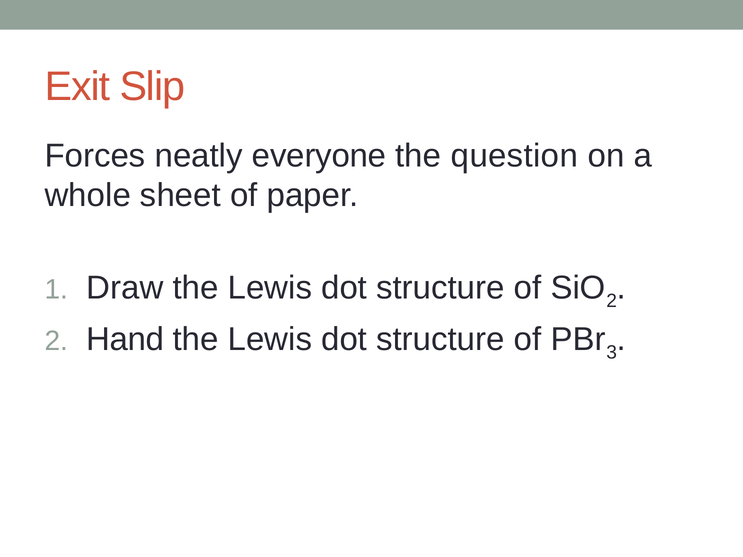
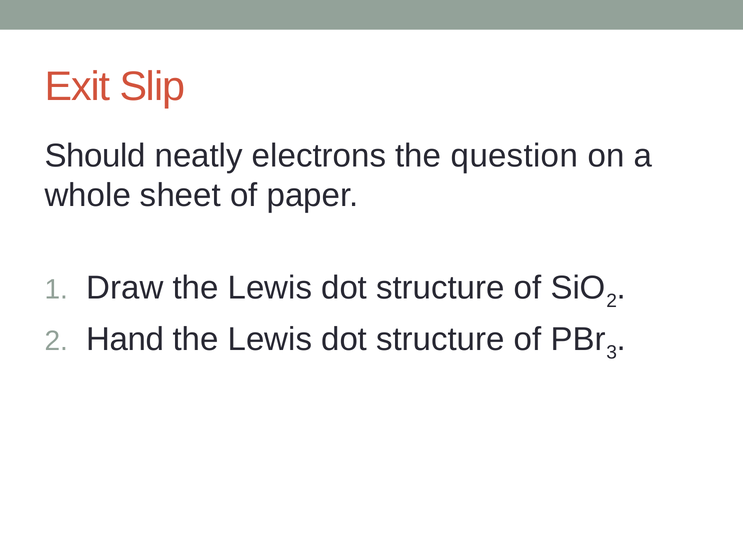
Forces: Forces -> Should (95, 156)
everyone: everyone -> electrons (319, 156)
